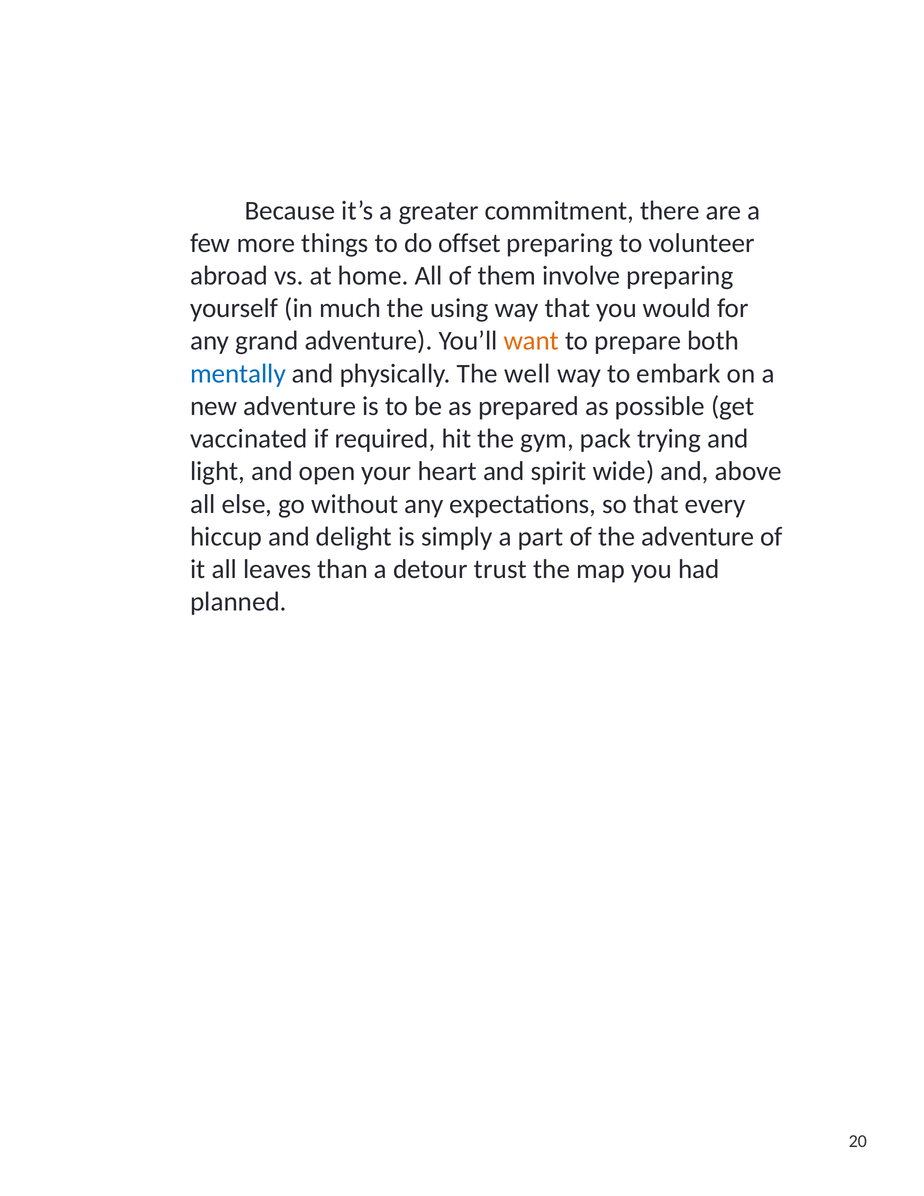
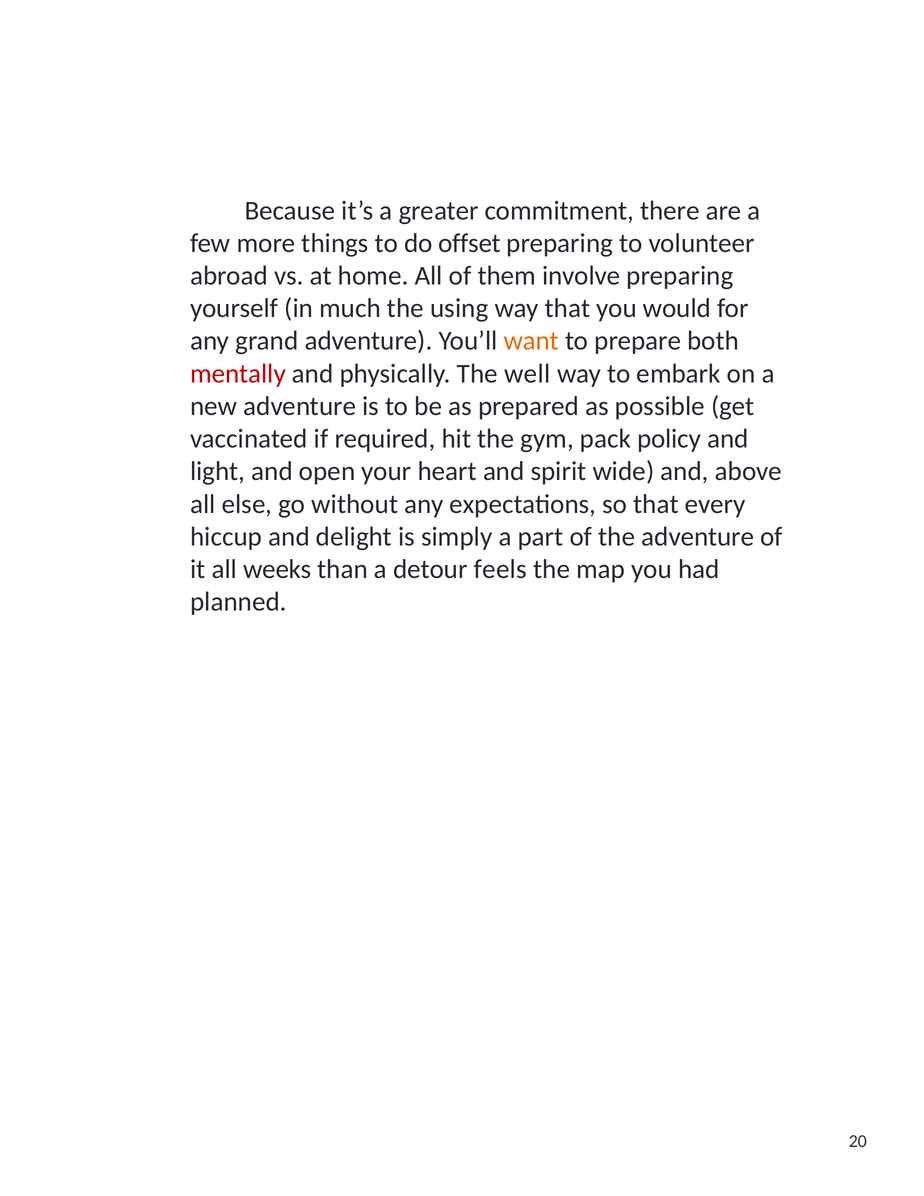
mentally colour: blue -> red (238, 374)
trying: trying -> policy (669, 439)
leaves: leaves -> weeks (277, 569)
trust: trust -> feels (500, 569)
